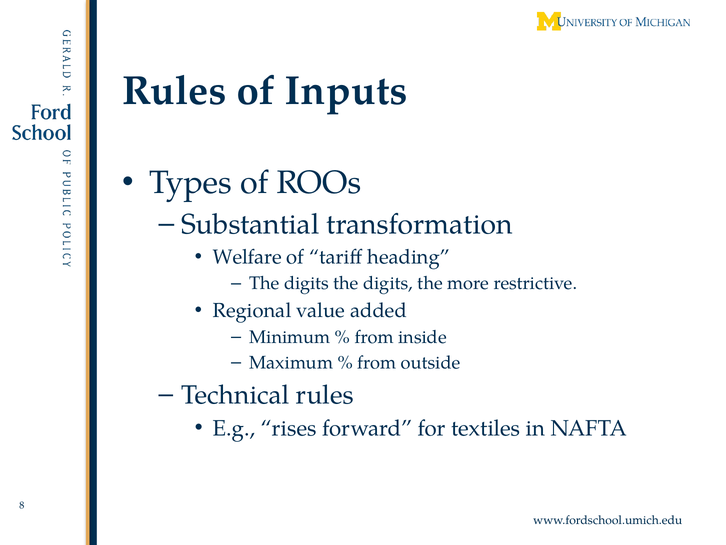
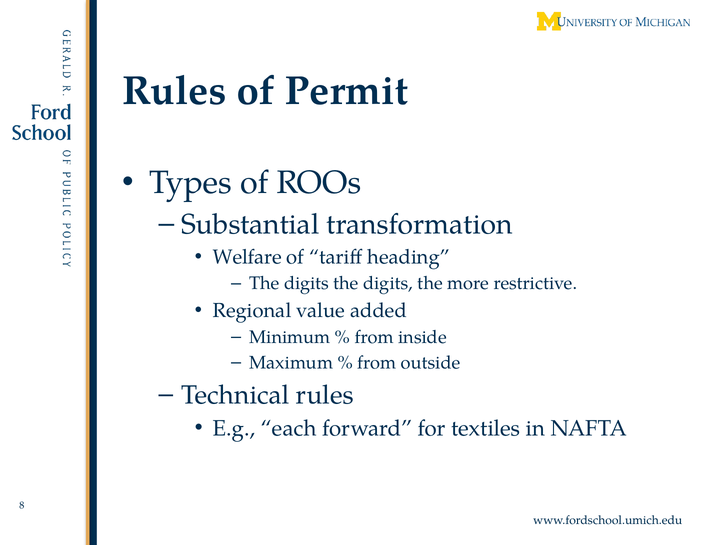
Inputs: Inputs -> Permit (347, 91)
rises: rises -> each (289, 428)
